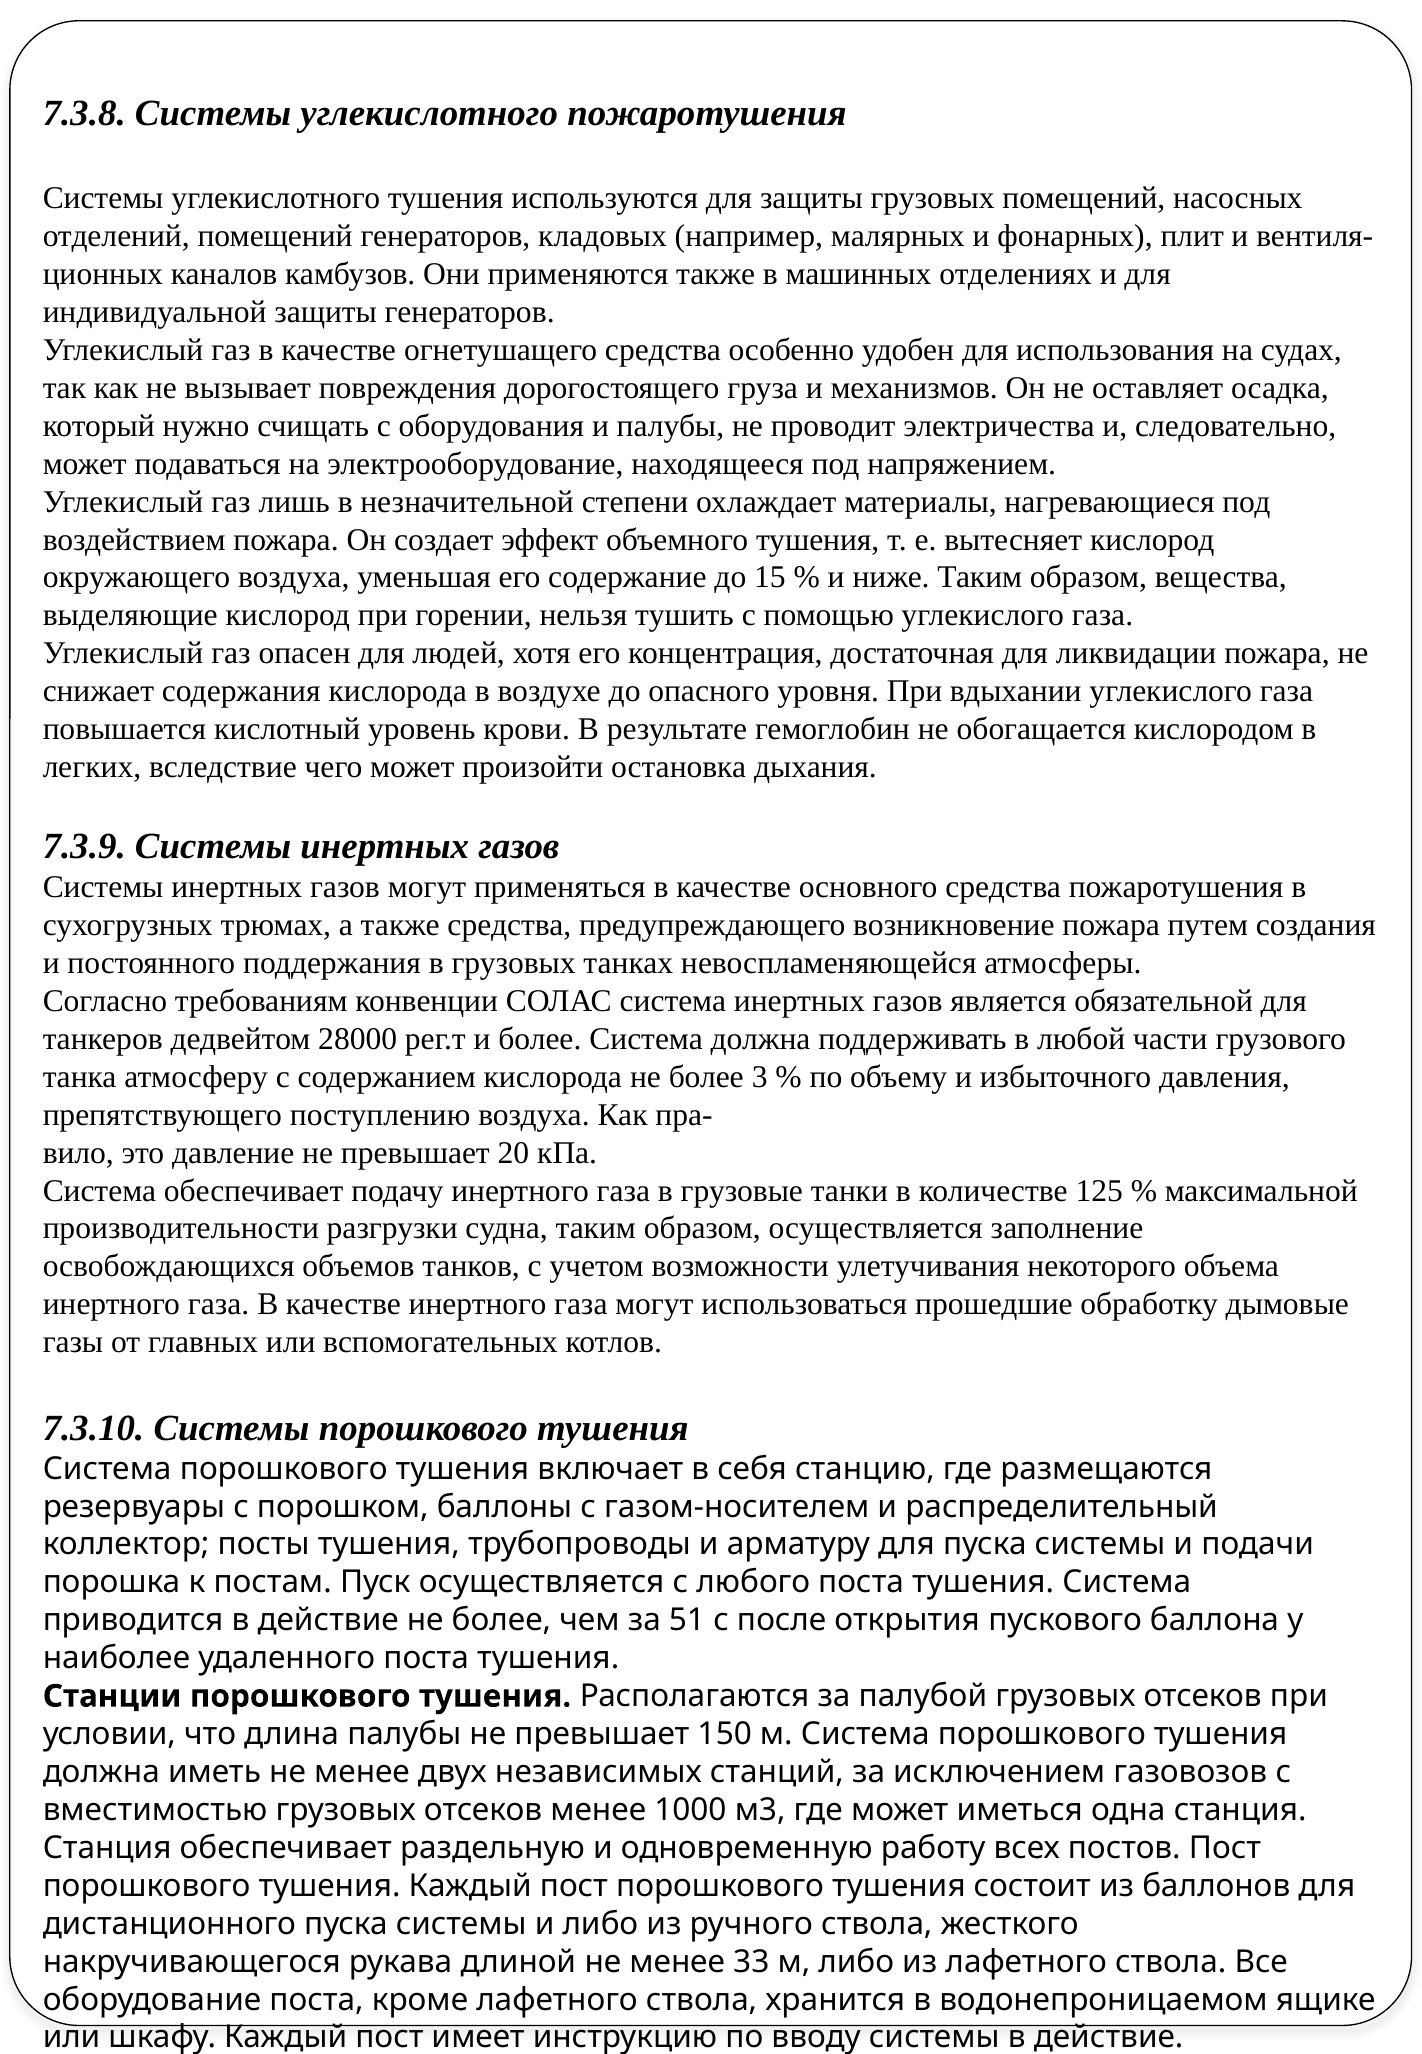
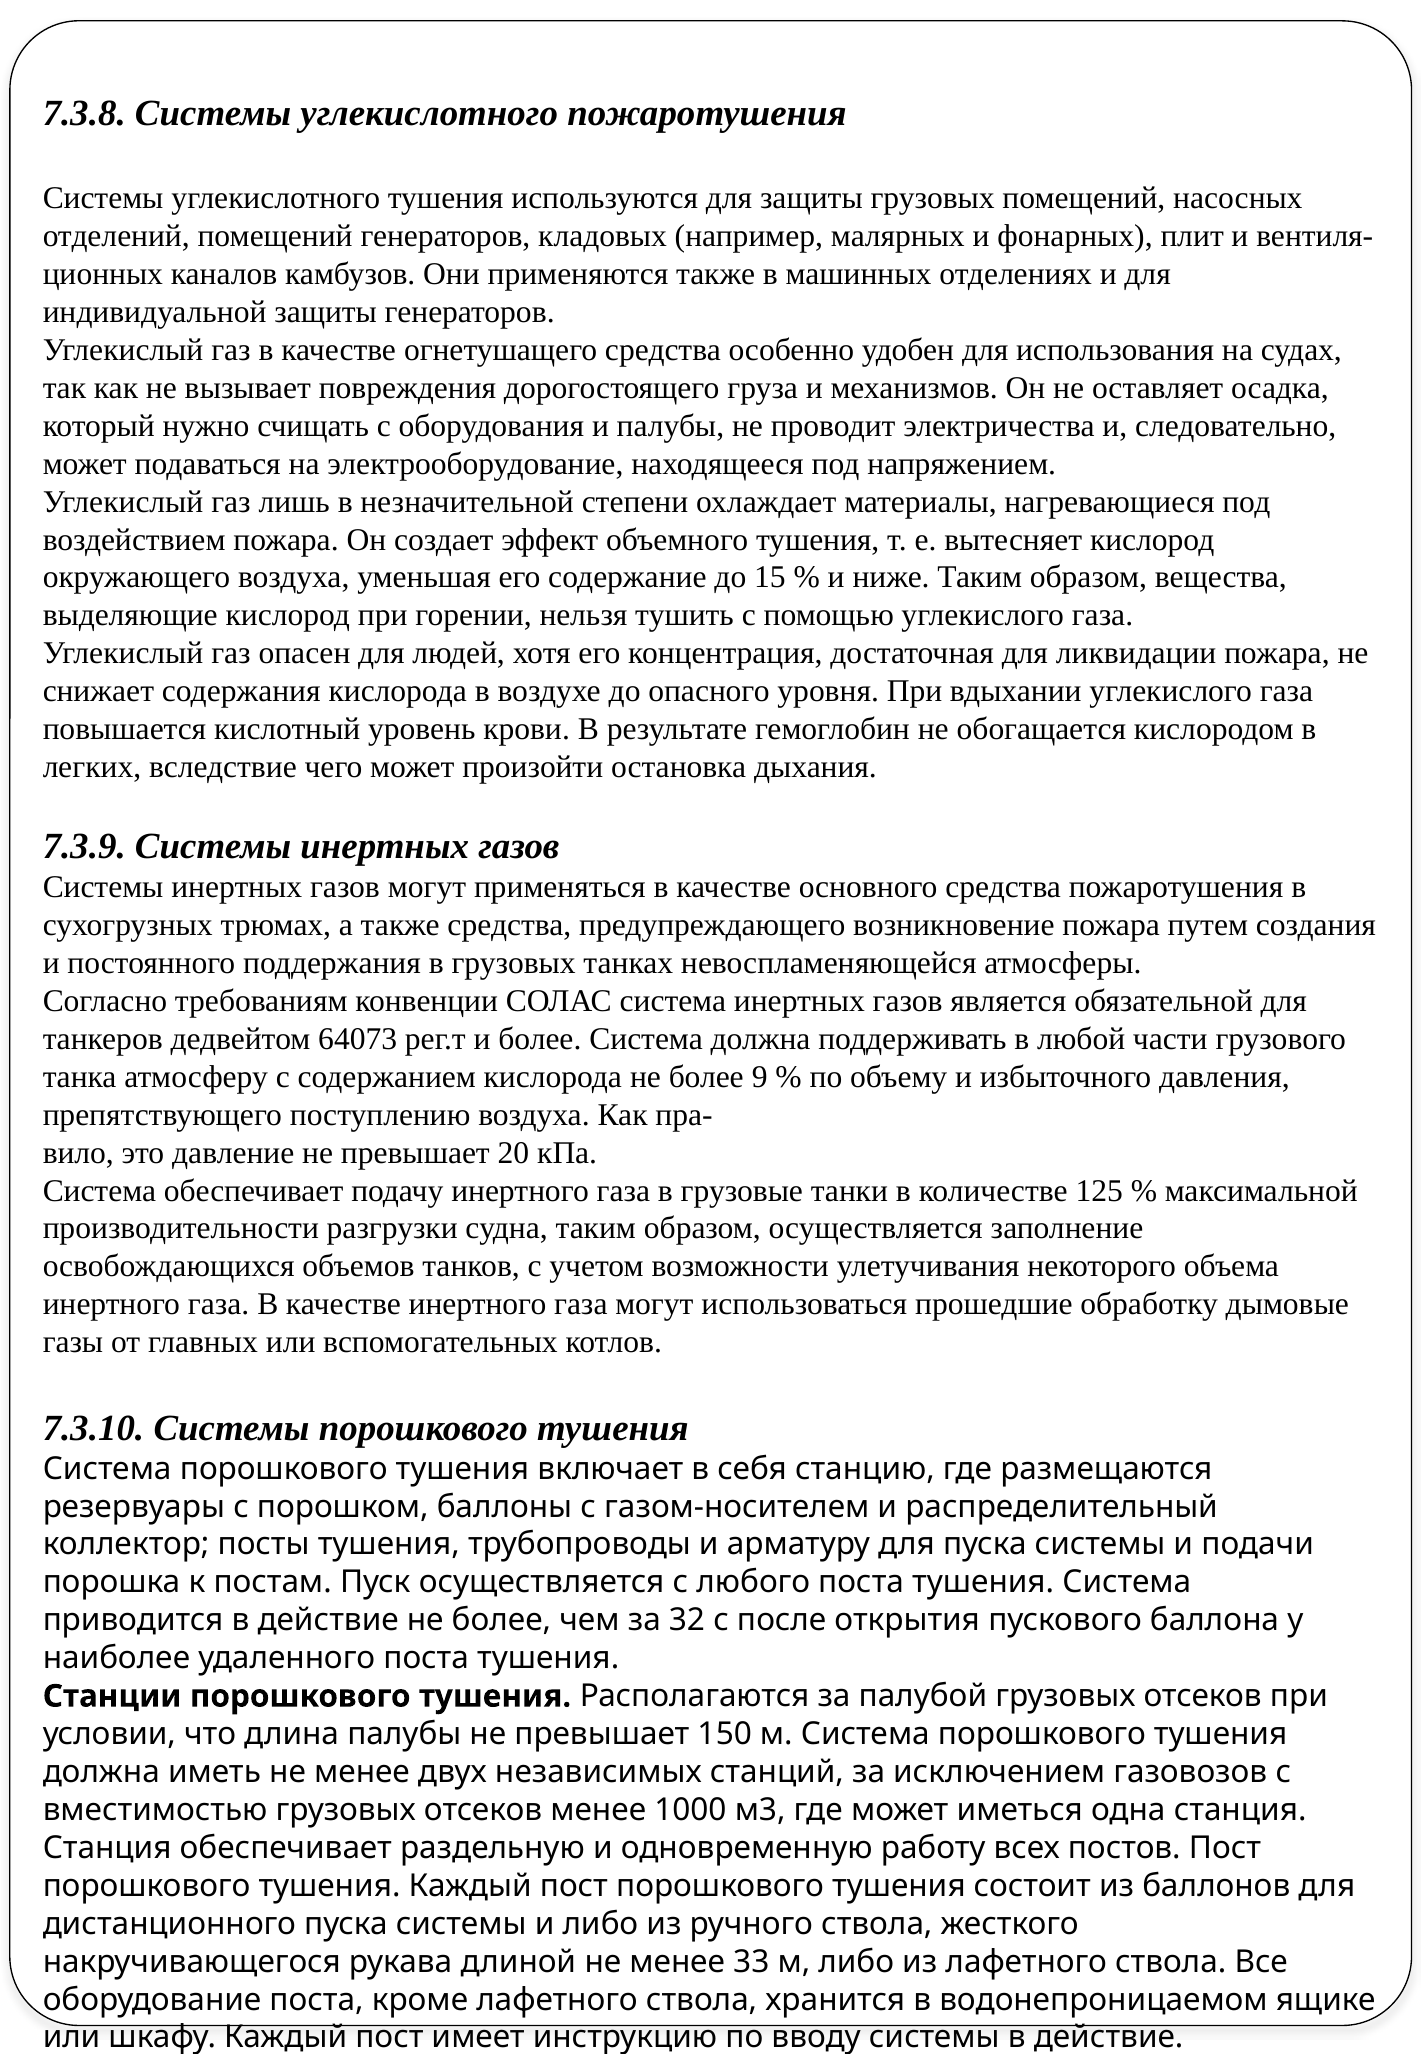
28000: 28000 -> 64073 (358, 1039)
3: 3 -> 9 (760, 1077)
51: 51 -> 32 (687, 1620)
